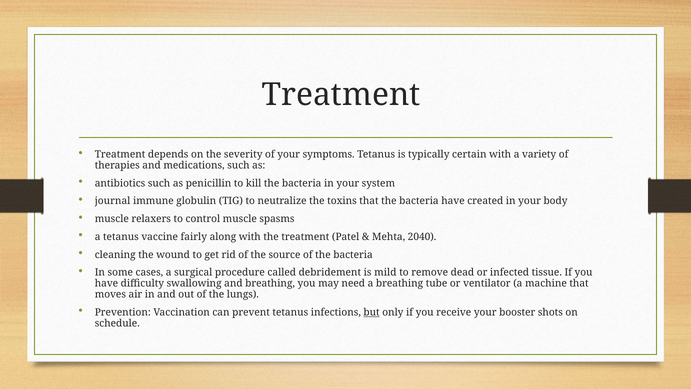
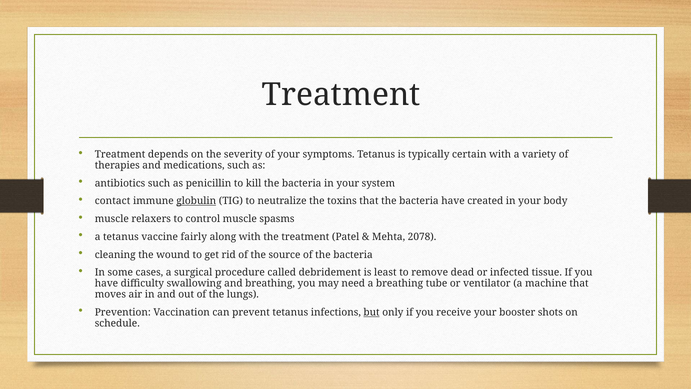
journal: journal -> contact (113, 201)
globulin underline: none -> present (196, 201)
2040: 2040 -> 2078 (422, 237)
mild: mild -> least (385, 272)
